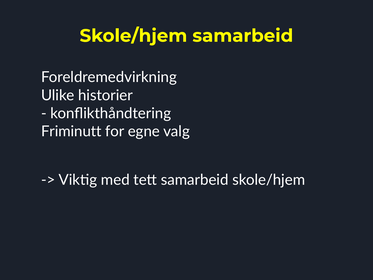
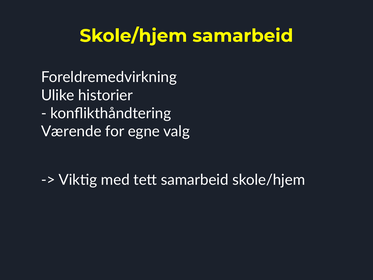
Friminutt: Friminutt -> Værende (71, 131)
